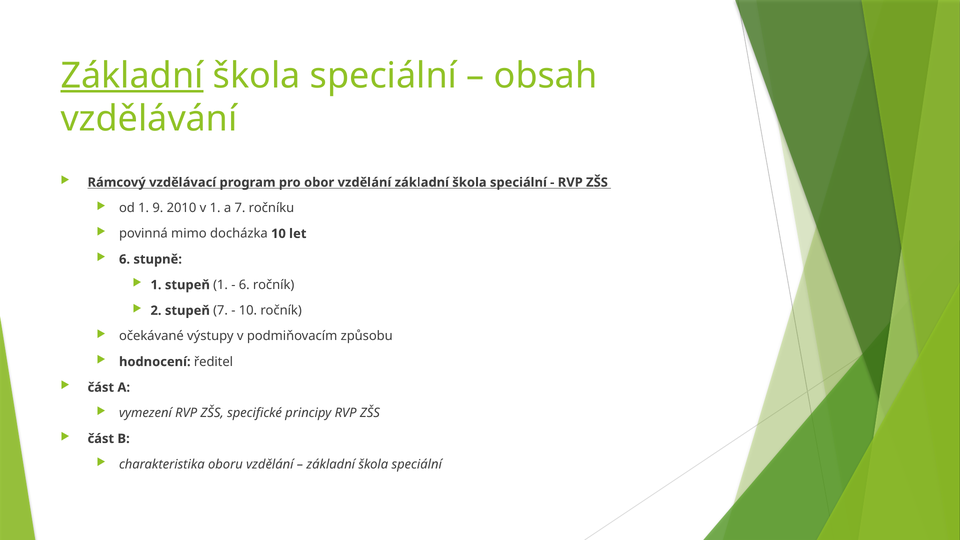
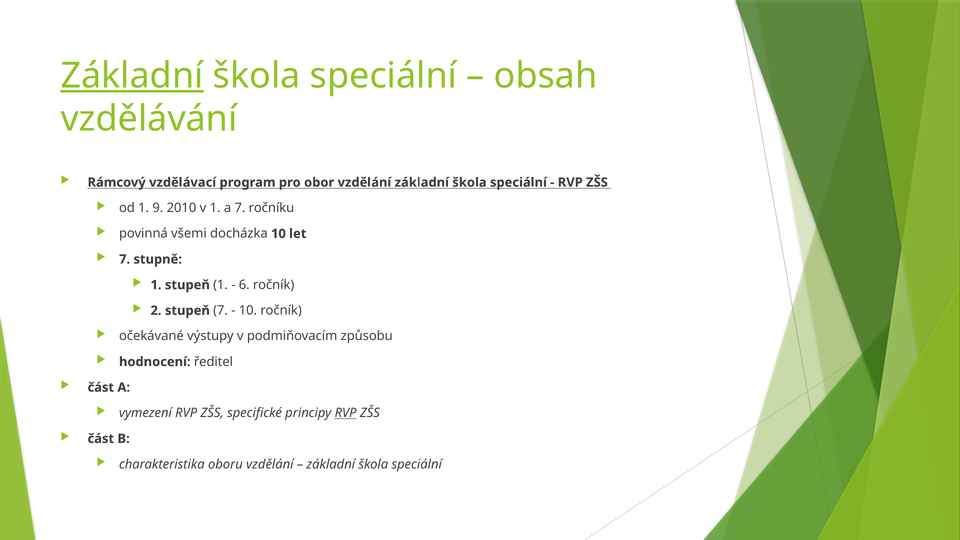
mimo: mimo -> všemi (189, 234)
6: 6 -> 7 (125, 259)
RVP underline: none -> present (346, 413)
